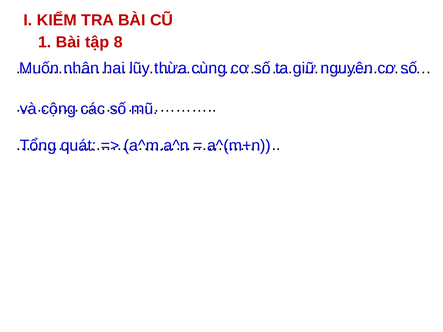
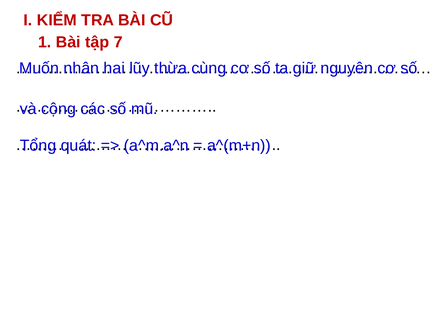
8: 8 -> 7 (118, 42)
